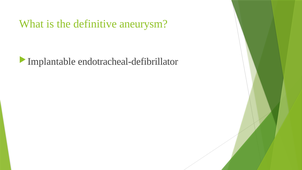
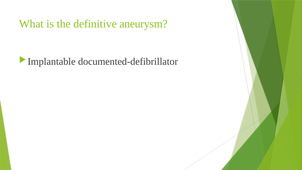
endotracheal-defibrillator: endotracheal-defibrillator -> documented-defibrillator (128, 61)
